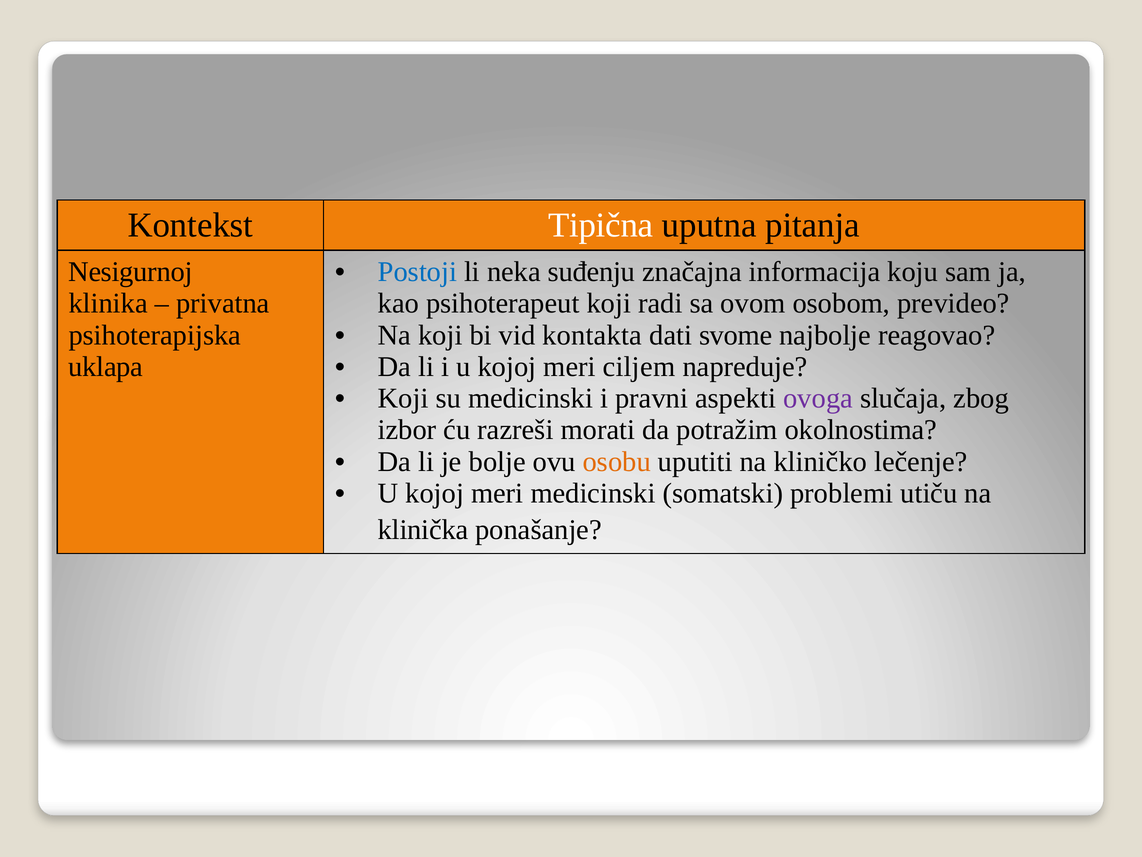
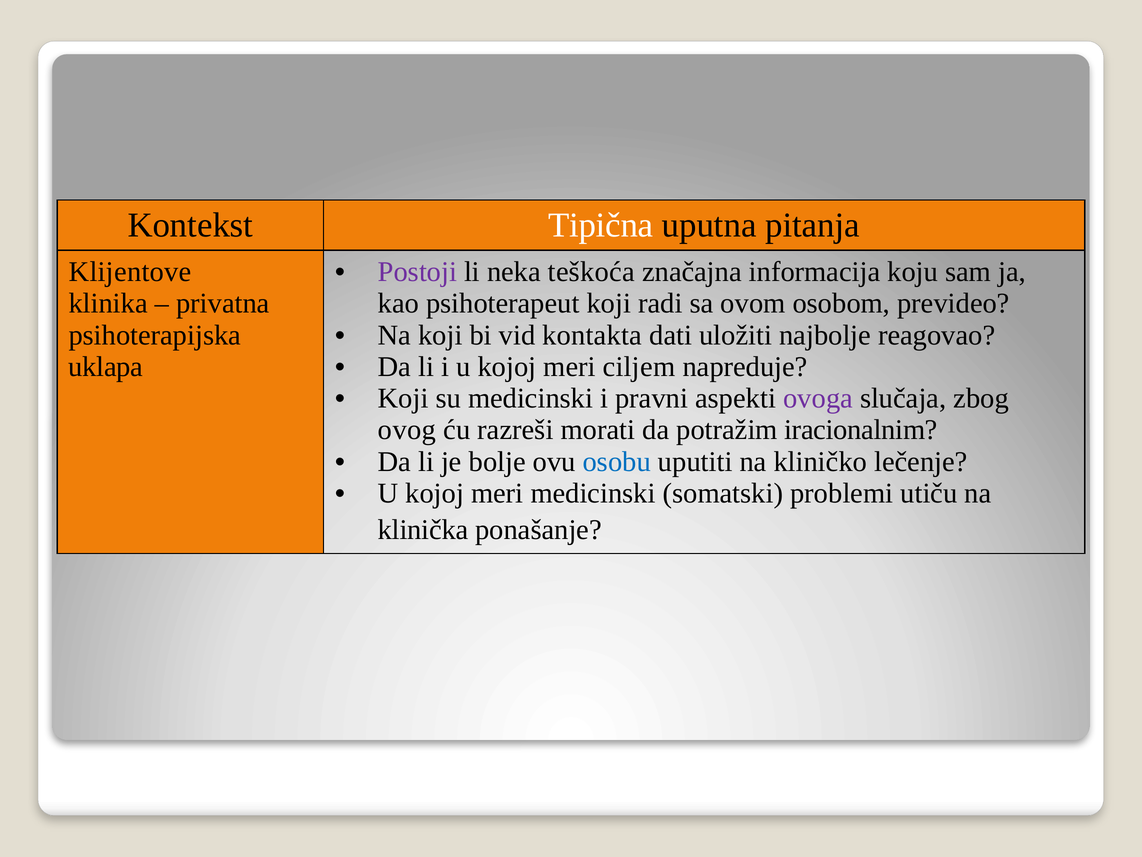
Nesigurnoj: Nesigurnoj -> Klijentove (130, 272)
Postoji colour: blue -> purple (417, 272)
suđenju: suđenju -> teškoća (591, 272)
svome: svome -> uložiti (736, 335)
izbor: izbor -> ovog (407, 430)
okolnostima: okolnostima -> iracionalnim (861, 430)
osobu colour: orange -> blue (617, 461)
